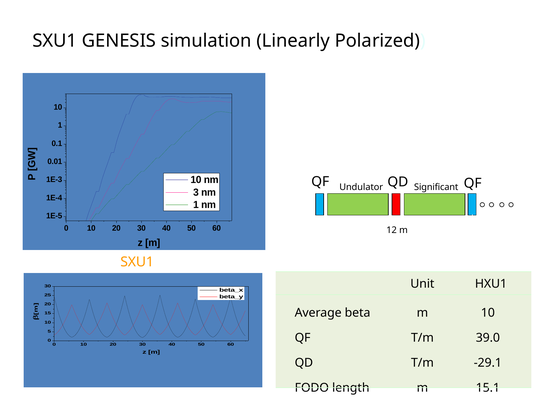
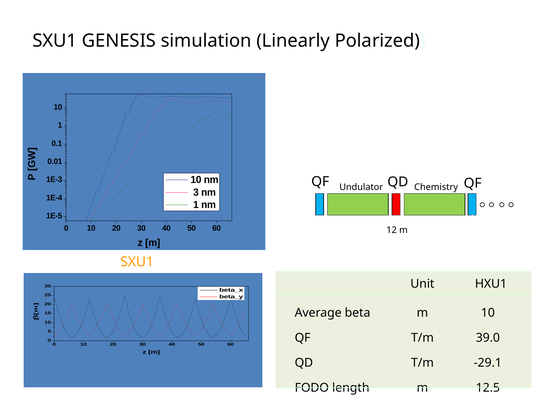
Significant: Significant -> Chemistry (436, 187)
15.1: 15.1 -> 12.5 (488, 388)
